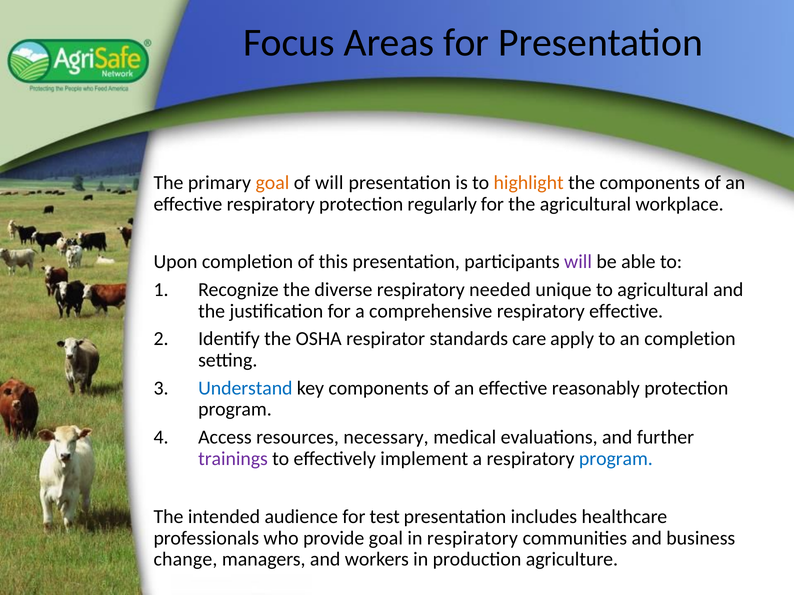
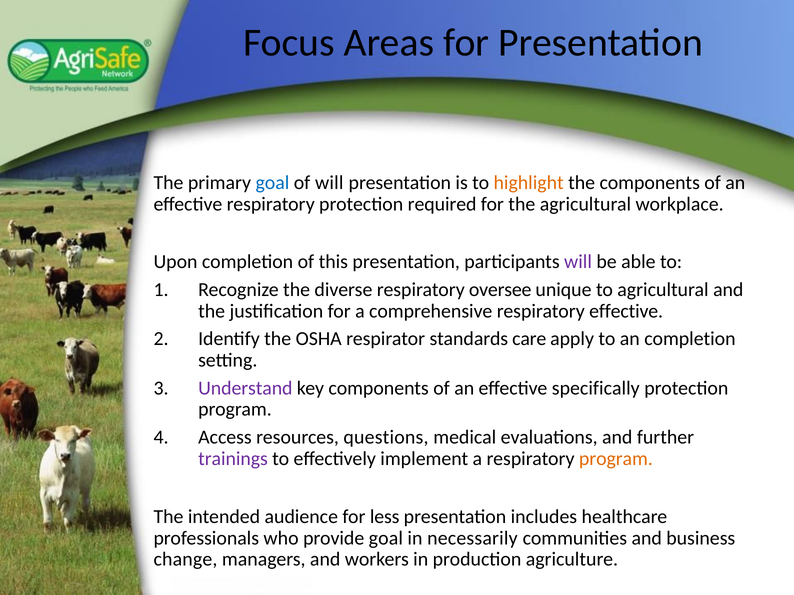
goal colour: orange -> blue (272, 183)
regularly: regularly -> required (442, 204)
needed: needed -> oversee (500, 290)
Understand colour: blue -> purple (245, 388)
reasonably: reasonably -> specifically (596, 388)
necessary: necessary -> questions (386, 438)
program colour: blue -> orange (616, 459)
test: test -> less (385, 517)
in respiratory: respiratory -> necessarily (472, 538)
